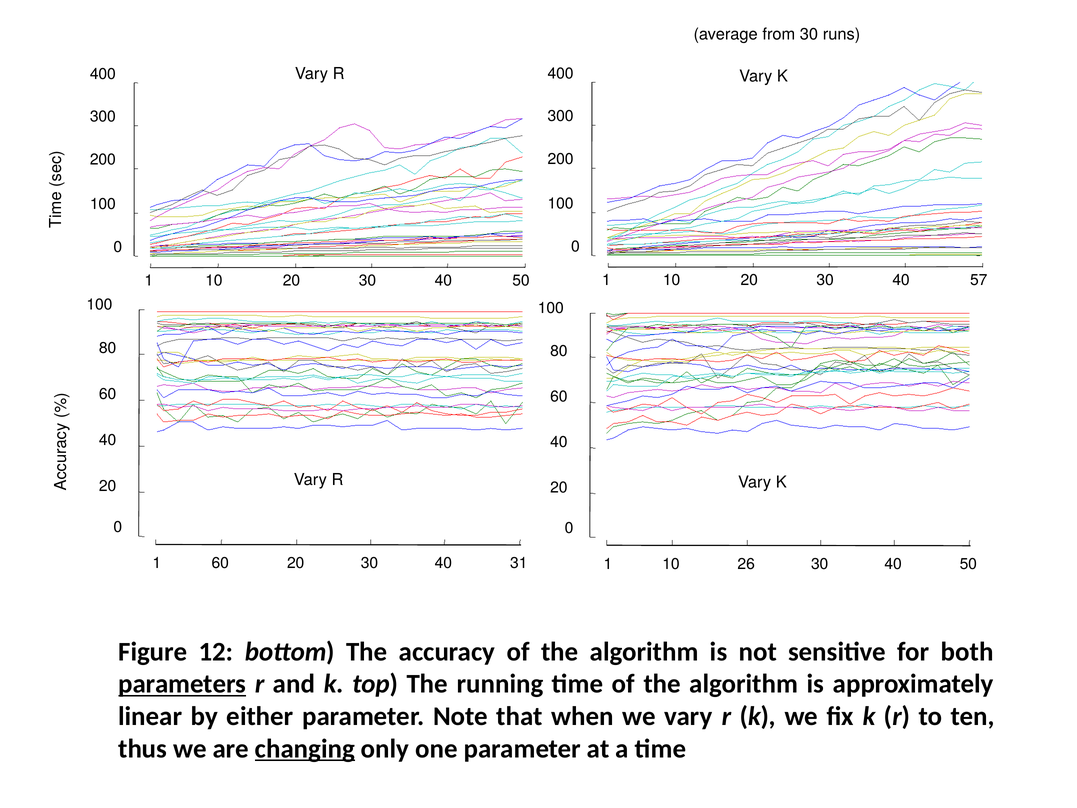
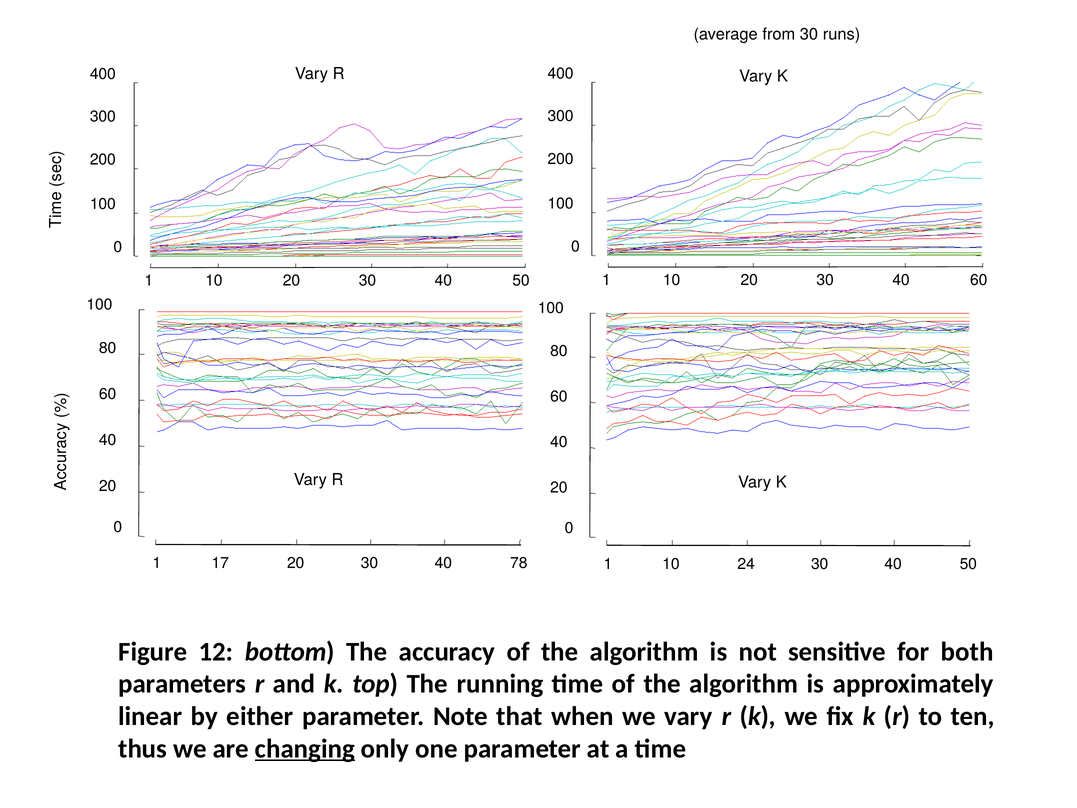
30 40 57: 57 -> 60 (979, 280)
1 60: 60 -> 17 (220, 563)
31: 31 -> 78 (519, 563)
26: 26 -> 24 (746, 564)
parameters underline: present -> none (182, 684)
